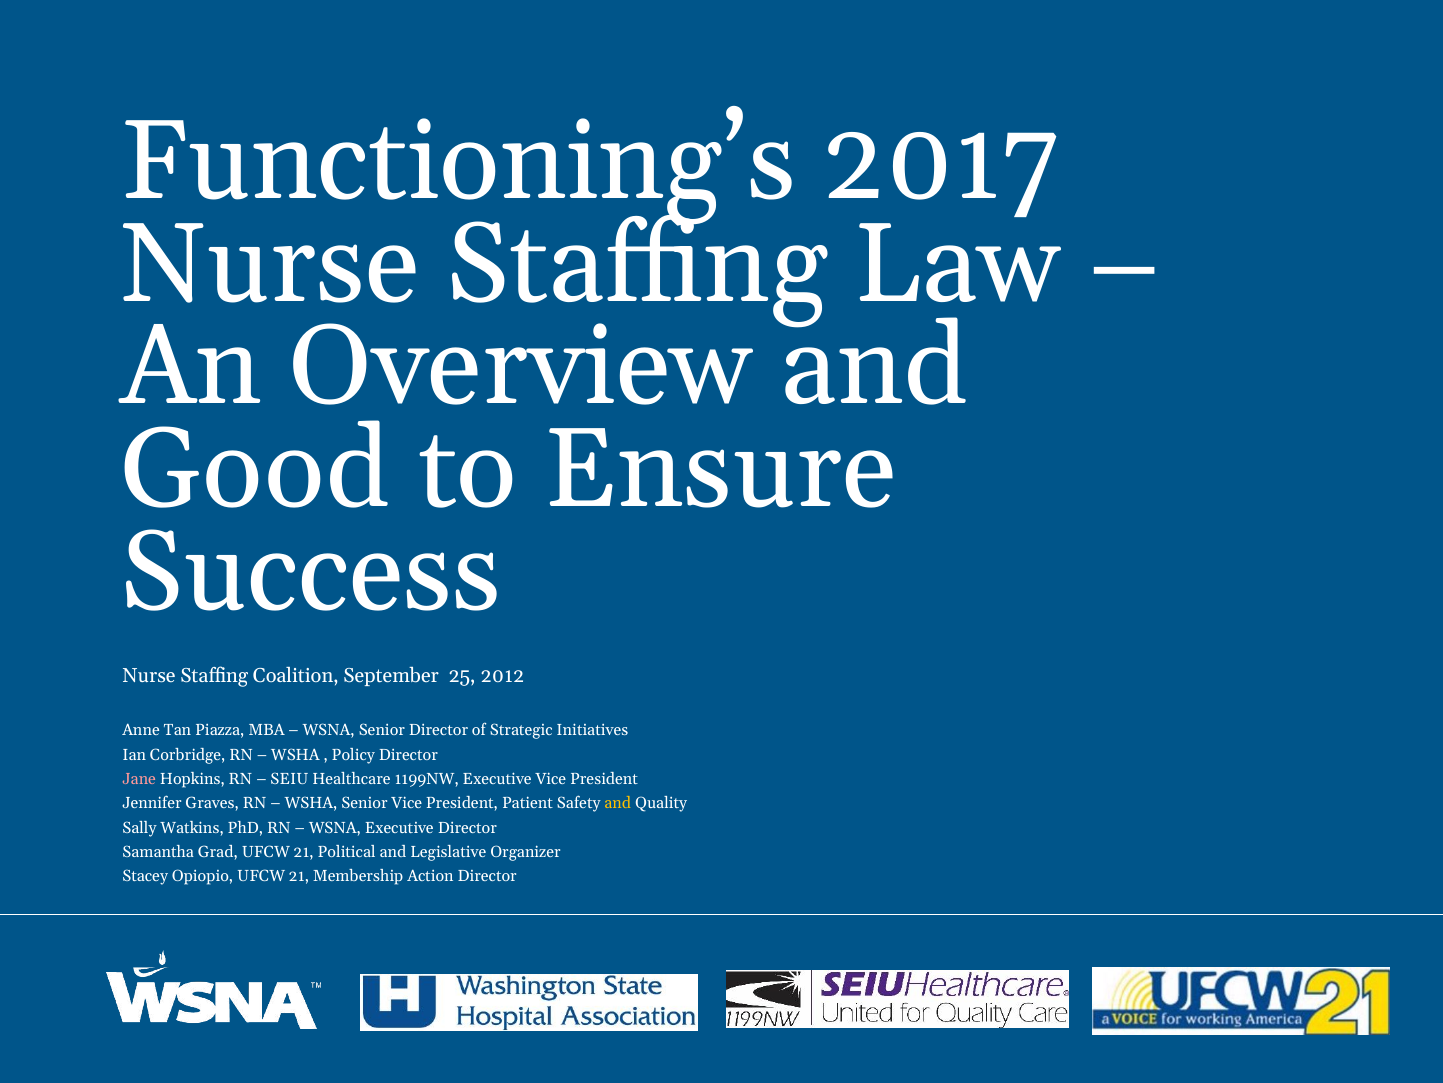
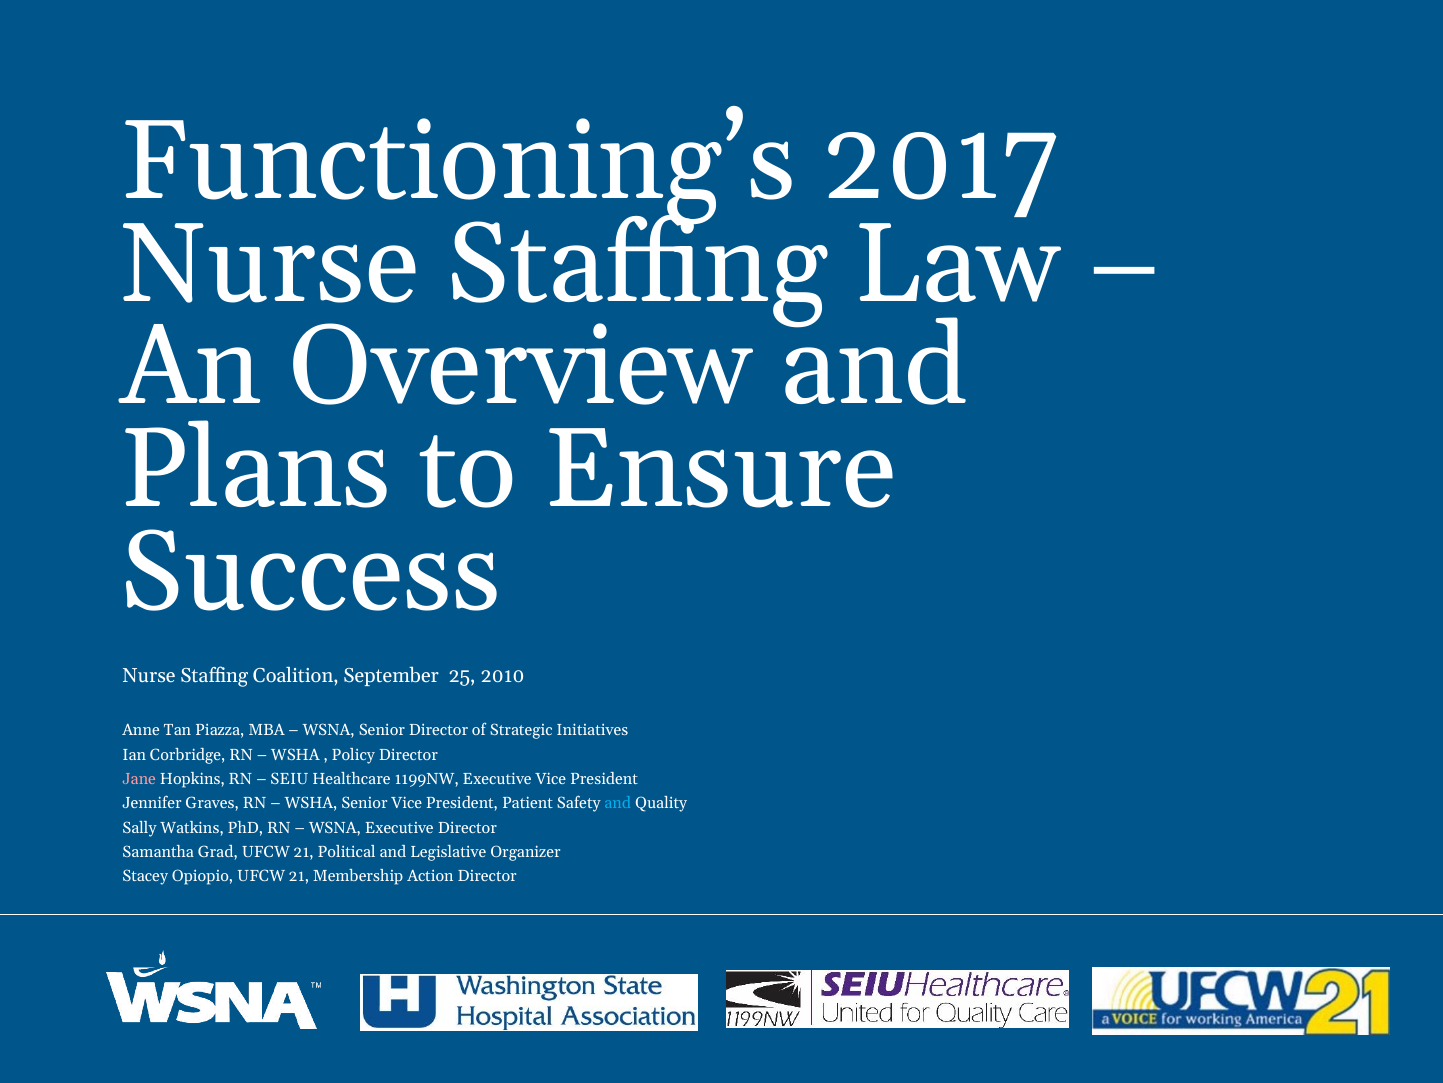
Good: Good -> Plans (256, 469)
2012: 2012 -> 2010 (503, 676)
and colour: yellow -> light blue (618, 803)
